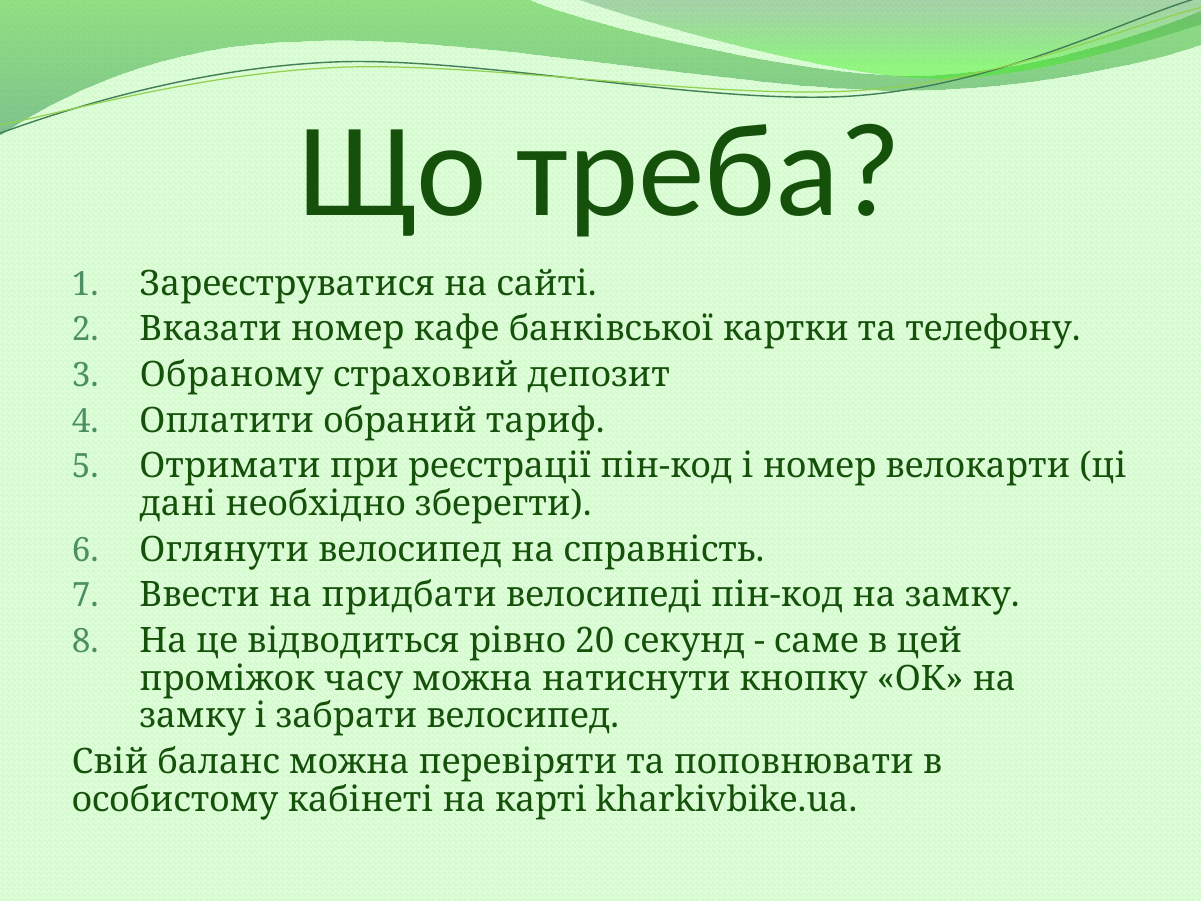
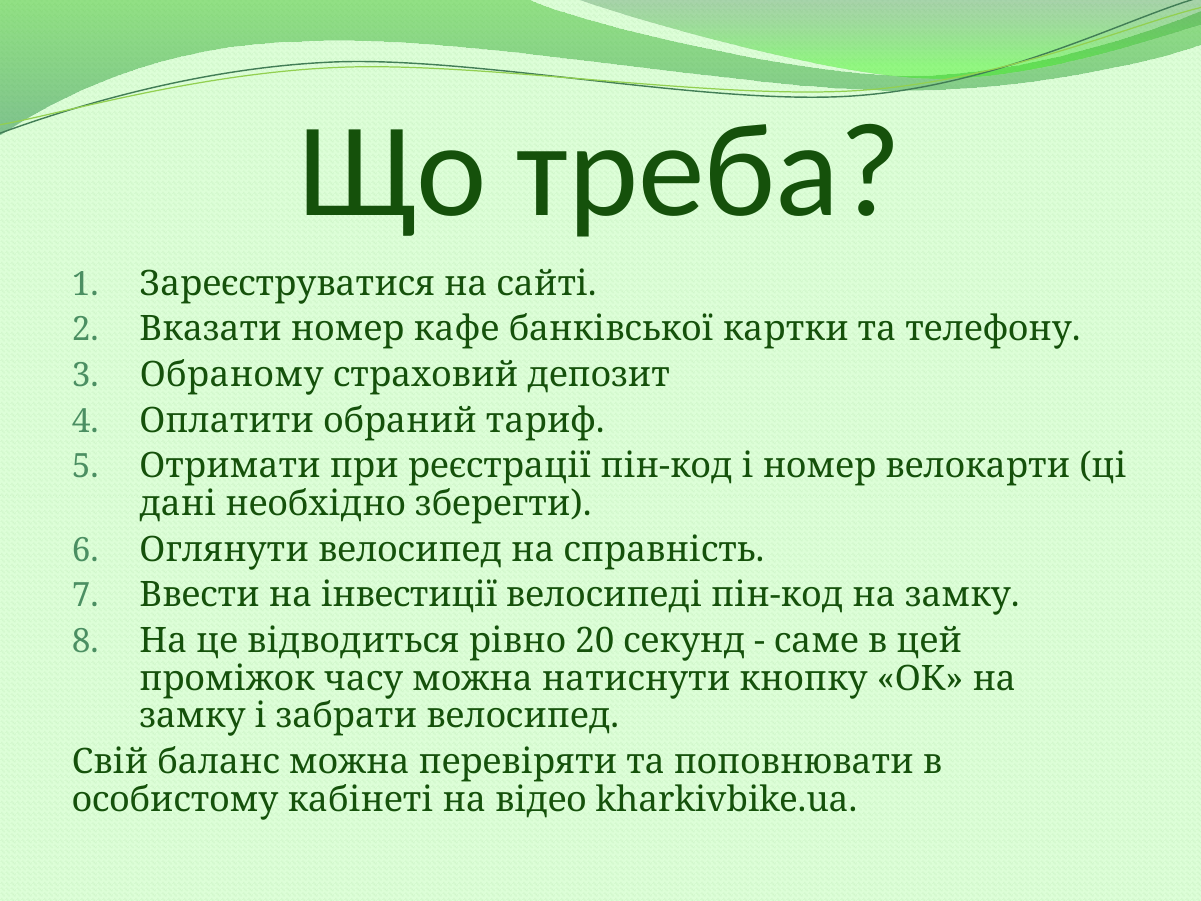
придбати: придбати -> інвестиції (409, 595)
карті: карті -> відео (541, 800)
